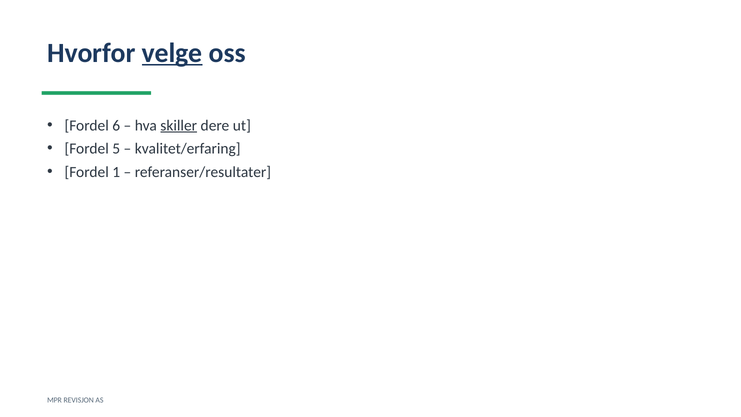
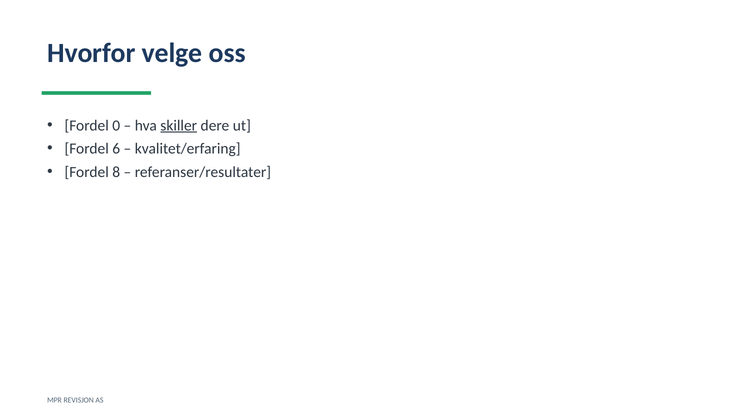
velge underline: present -> none (172, 53)
6: 6 -> 0 (116, 126)
5: 5 -> 6 (116, 149)
1: 1 -> 8 (116, 172)
